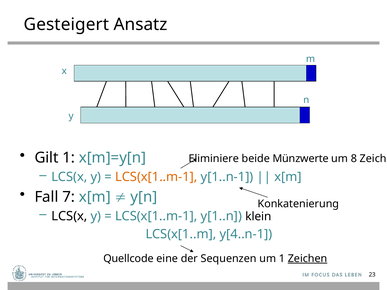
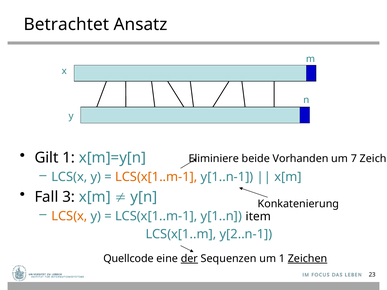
Gesteigert: Gesteigert -> Betrachtet (66, 24)
Münzwerte: Münzwerte -> Vorhanden (301, 159)
8: 8 -> 7 (354, 159)
7: 7 -> 3 (69, 197)
LCS(x colour: black -> orange (69, 216)
klein: klein -> item (258, 217)
y[4..n-1: y[4..n-1 -> y[2..n-1 (246, 234)
der underline: none -> present (189, 259)
